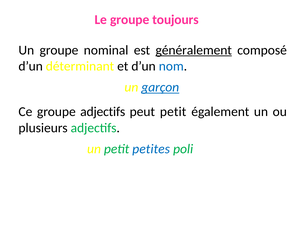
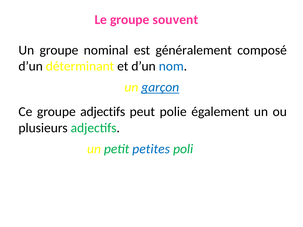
toujours: toujours -> souvent (175, 20)
généralement underline: present -> none (194, 50)
peut petit: petit -> polie (173, 112)
